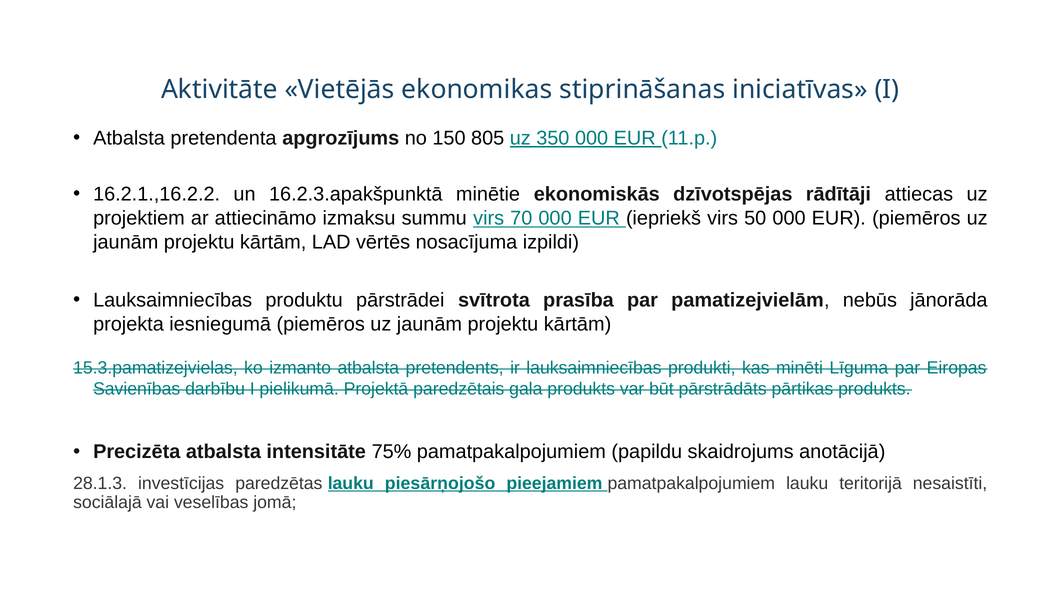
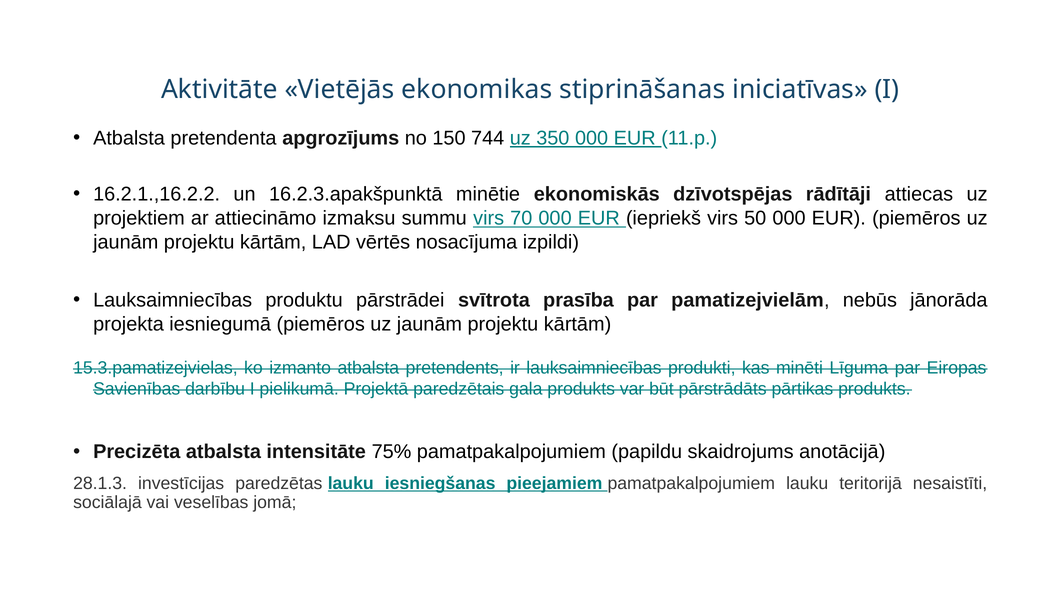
805: 805 -> 744 (488, 138)
piesārņojošo: piesārņojošo -> iesniegšanas (440, 483)
